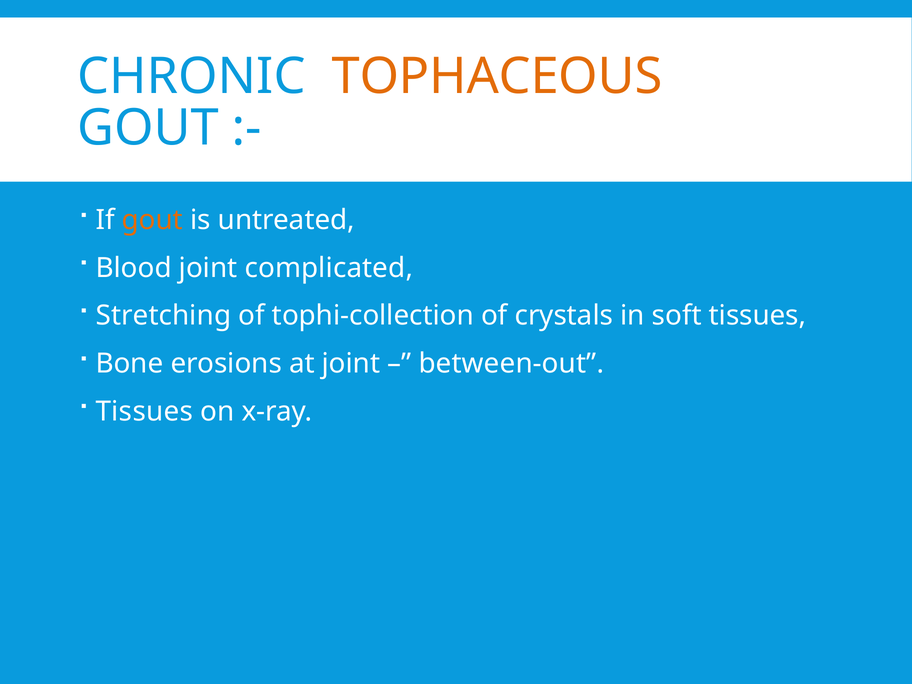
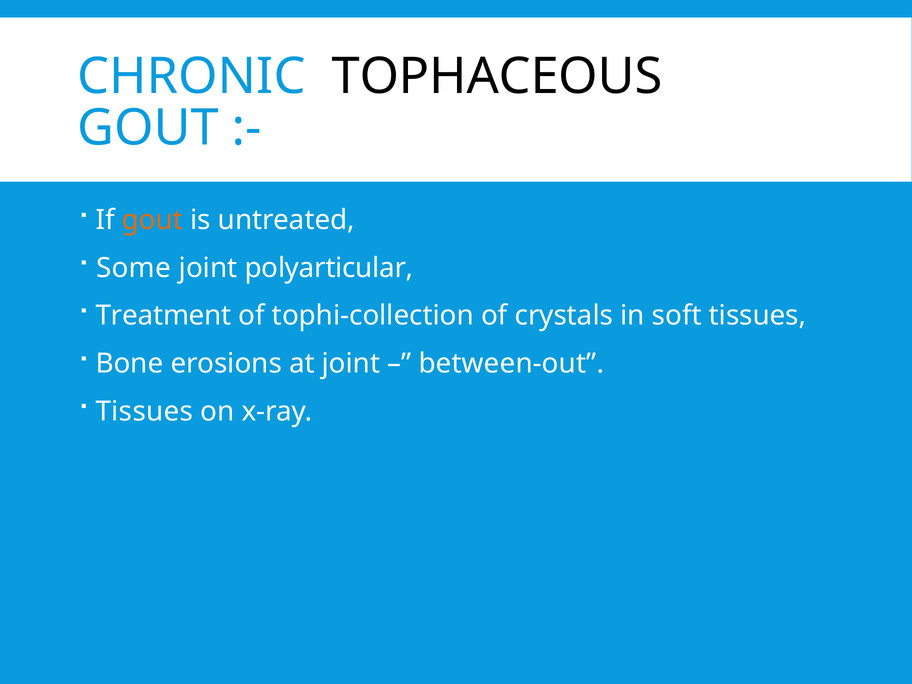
TOPHACEOUS colour: orange -> black (497, 76)
Blood: Blood -> Some (134, 268)
complicated: complicated -> polyarticular (329, 268)
Stretching: Stretching -> Treatment (164, 316)
